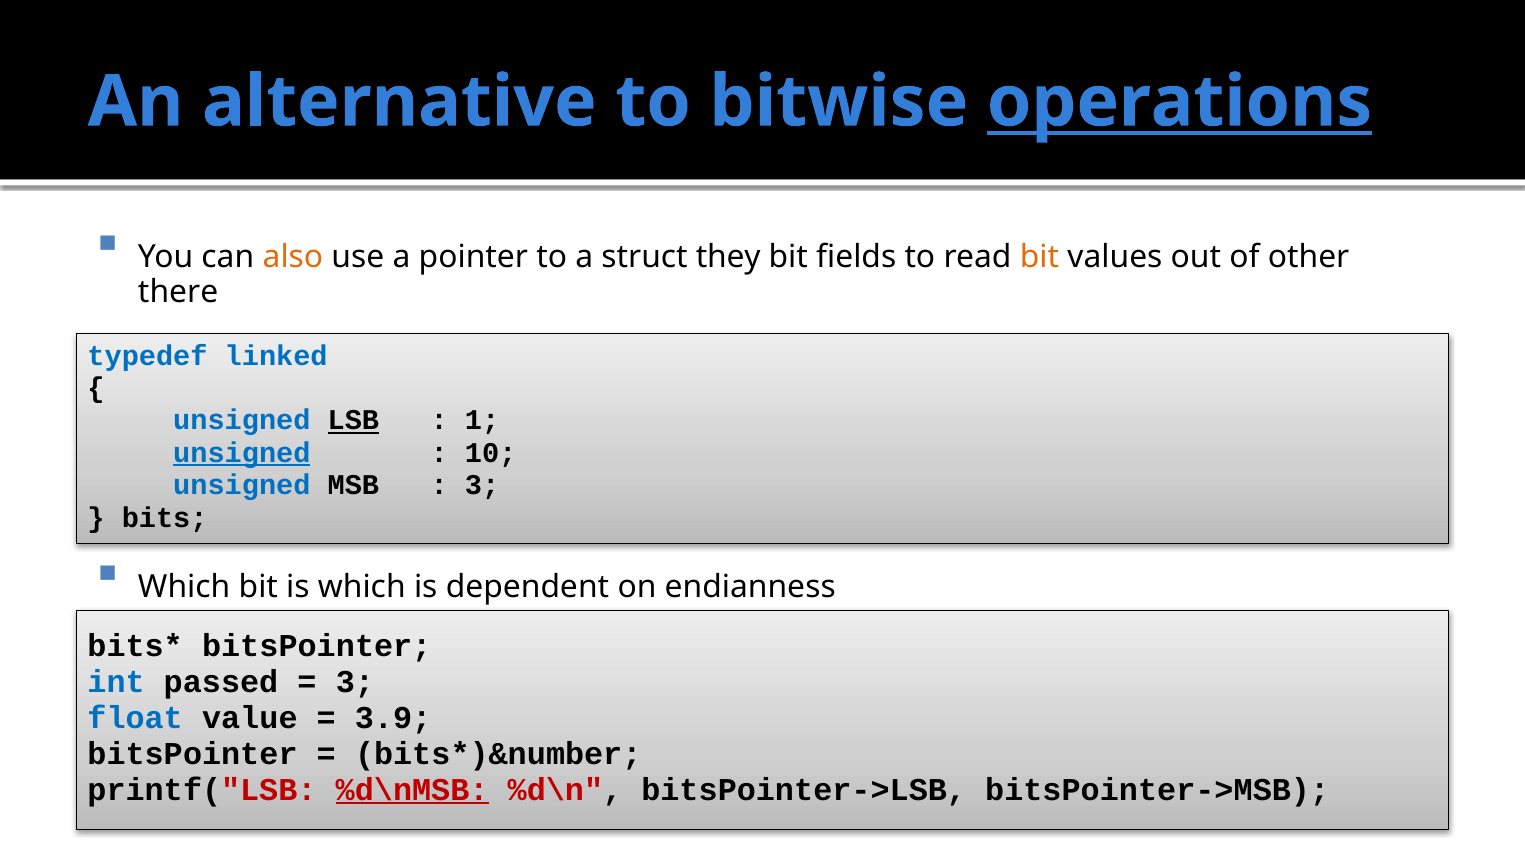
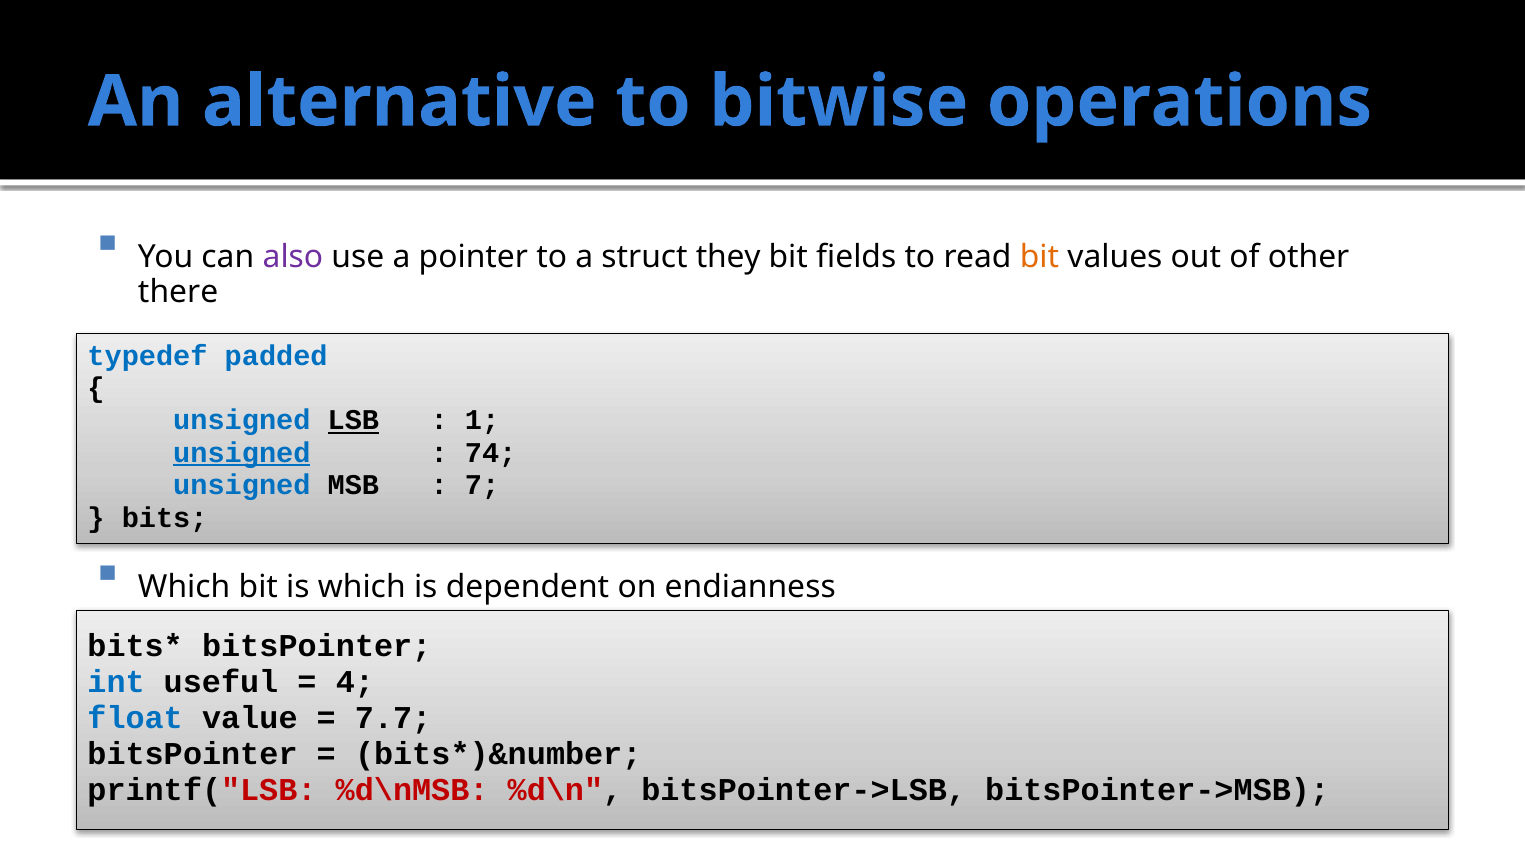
operations underline: present -> none (1180, 102)
also colour: orange -> purple (293, 257)
linked: linked -> padded (276, 356)
10: 10 -> 74 (491, 453)
3: 3 -> 7 (482, 485)
passed: passed -> useful (221, 682)
3: 3 -> 4 (355, 682)
3.9: 3.9 -> 7.7 (393, 718)
%d\nMSB underline: present -> none (412, 790)
